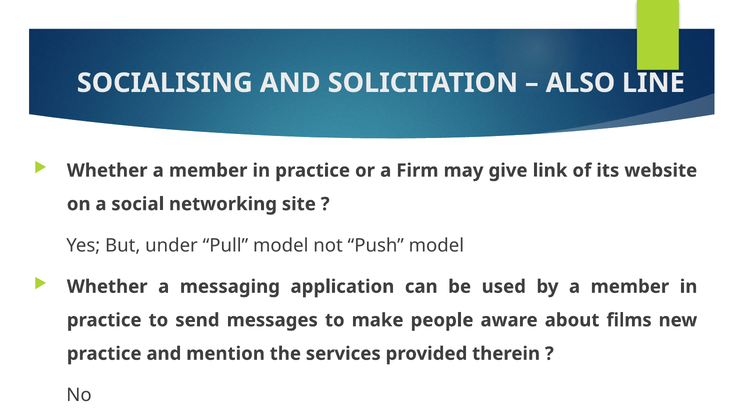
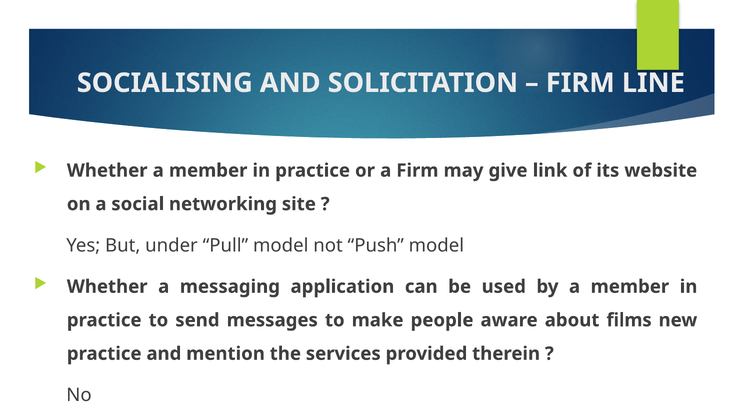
ALSO: ALSO -> FIRM (580, 83)
